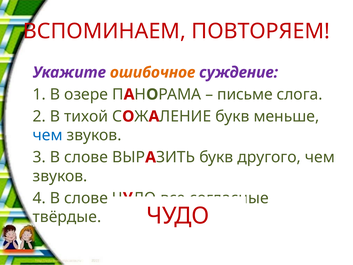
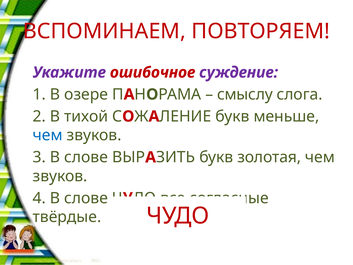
ошибочное colour: orange -> red (153, 72)
письме: письме -> смыслу (245, 94)
другого: другого -> золотая (269, 157)
